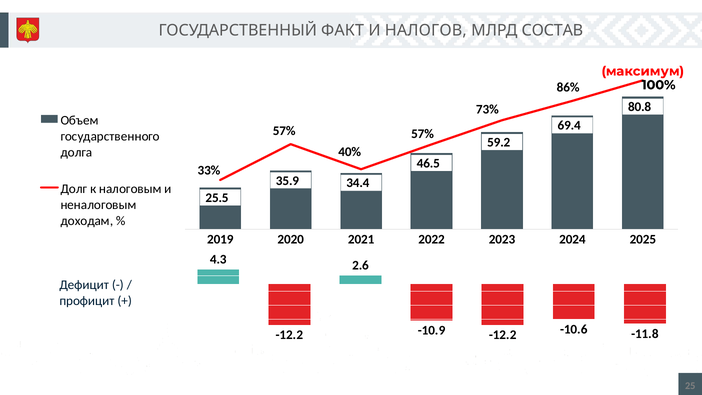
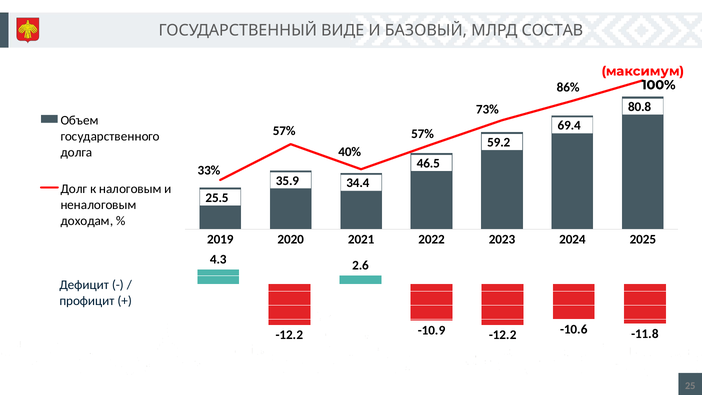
ФАКТ: ФАКТ -> ВИДЕ (343, 31)
НАЛОГОВ: НАЛОГОВ -> БАЗОВЫЙ (426, 31)
